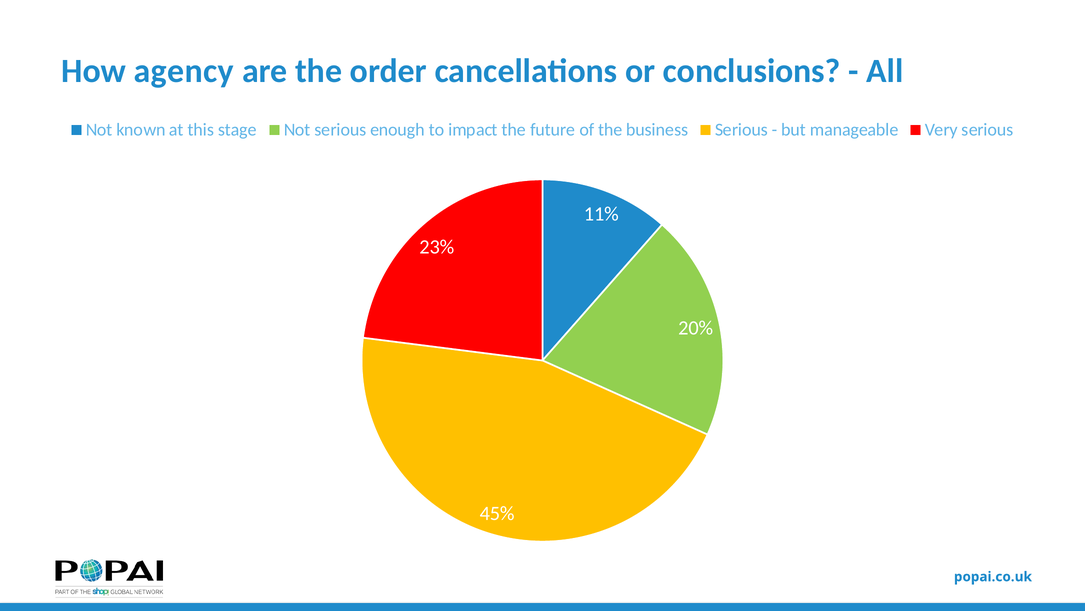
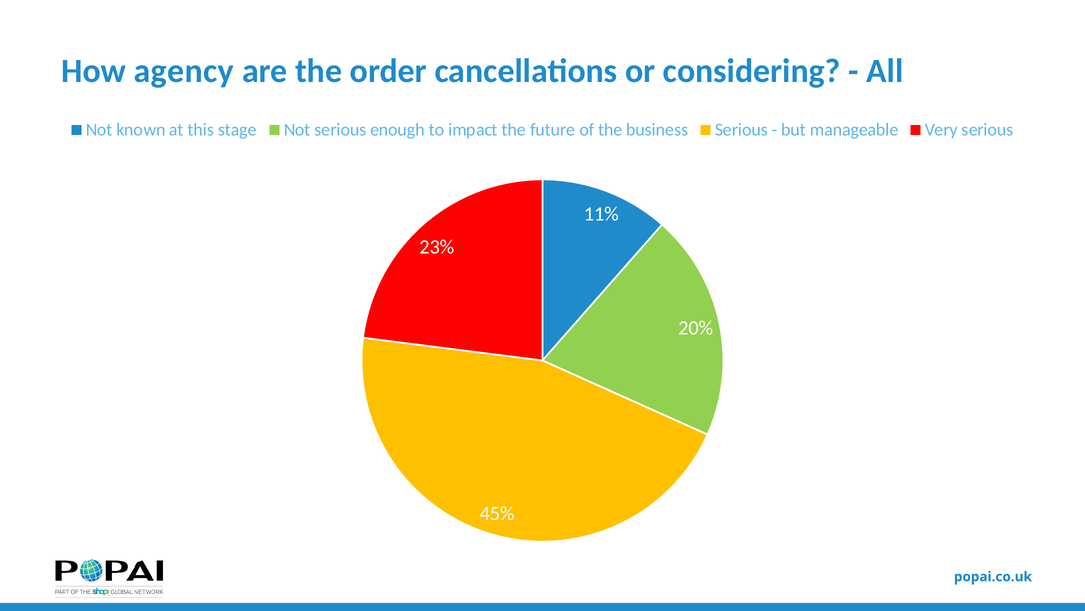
conclusions: conclusions -> considering (752, 71)
